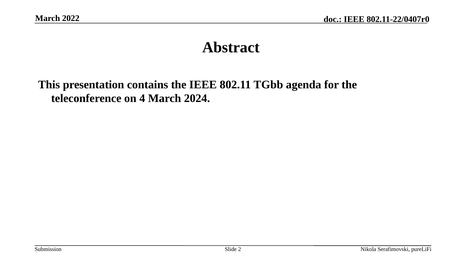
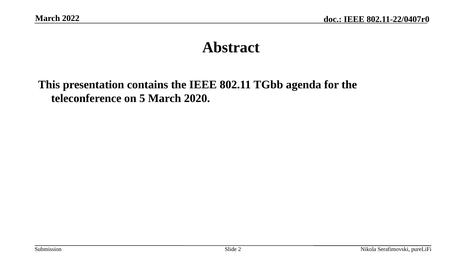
4: 4 -> 5 (142, 98)
2024: 2024 -> 2020 (197, 98)
